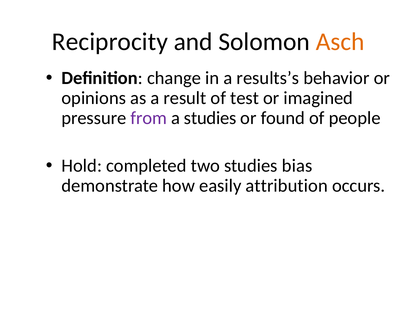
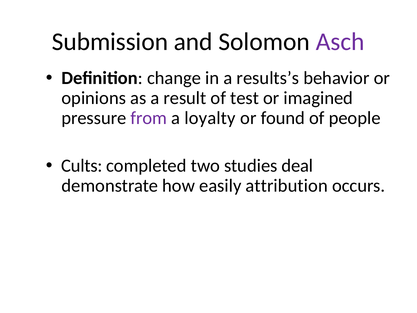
Reciprocity: Reciprocity -> Submission (110, 42)
Asch colour: orange -> purple (340, 42)
a studies: studies -> loyalty (210, 118)
Hold: Hold -> Cults (82, 166)
bias: bias -> deal (297, 166)
